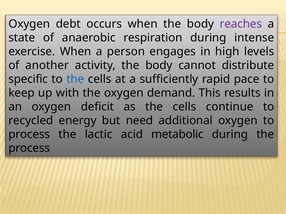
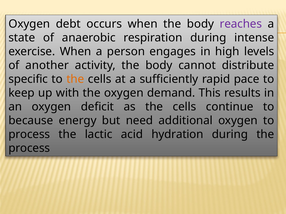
the colour: blue -> orange (75, 79)
recycled: recycled -> because (31, 121)
metabolic: metabolic -> hydration (177, 135)
